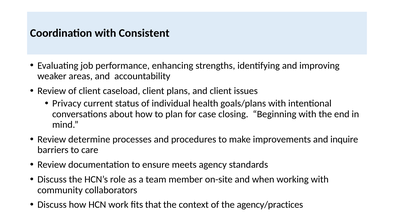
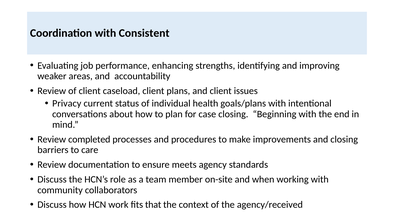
determine: determine -> completed (89, 140)
and inquire: inquire -> closing (344, 140)
agency/practices: agency/practices -> agency/received (270, 205)
